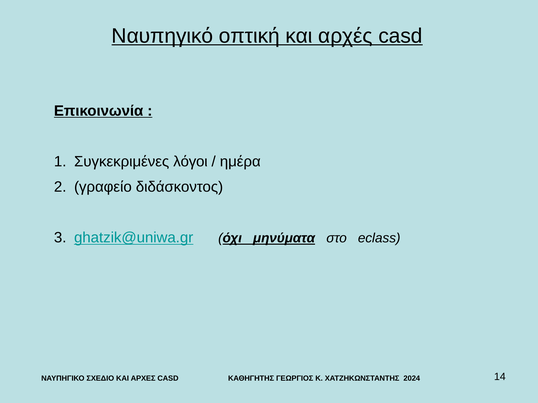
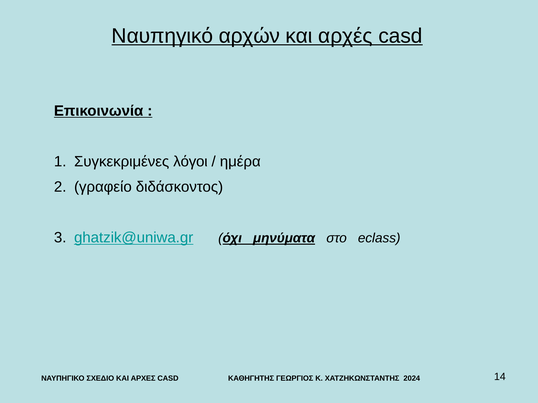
οπτική: οπτική -> αρχών (249, 36)
